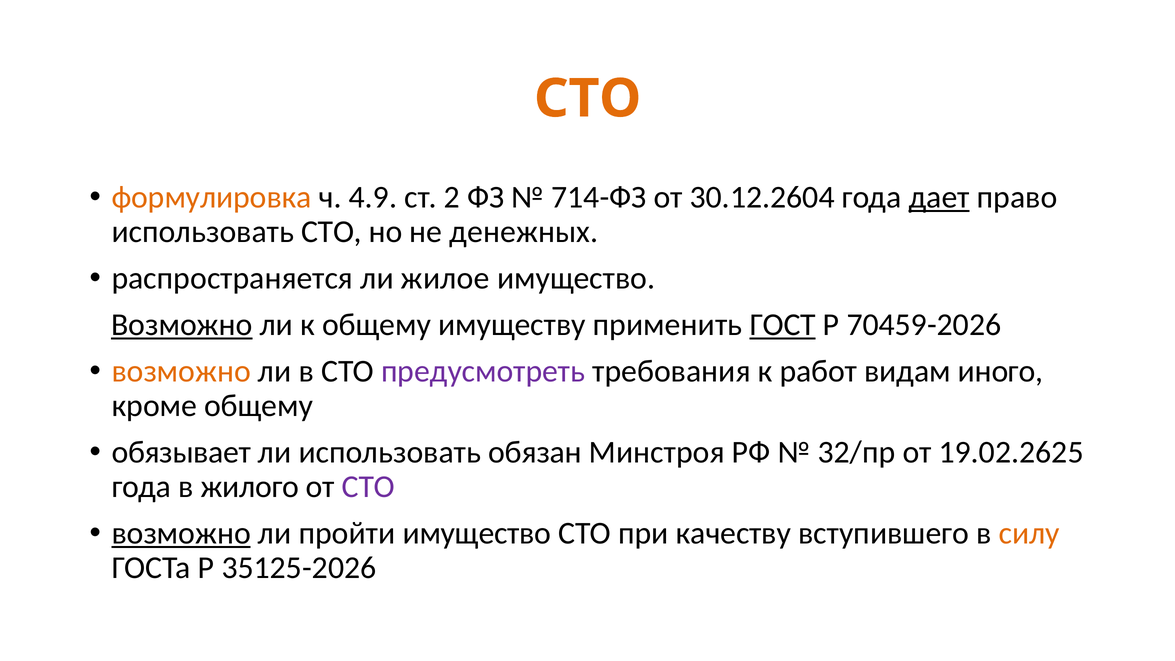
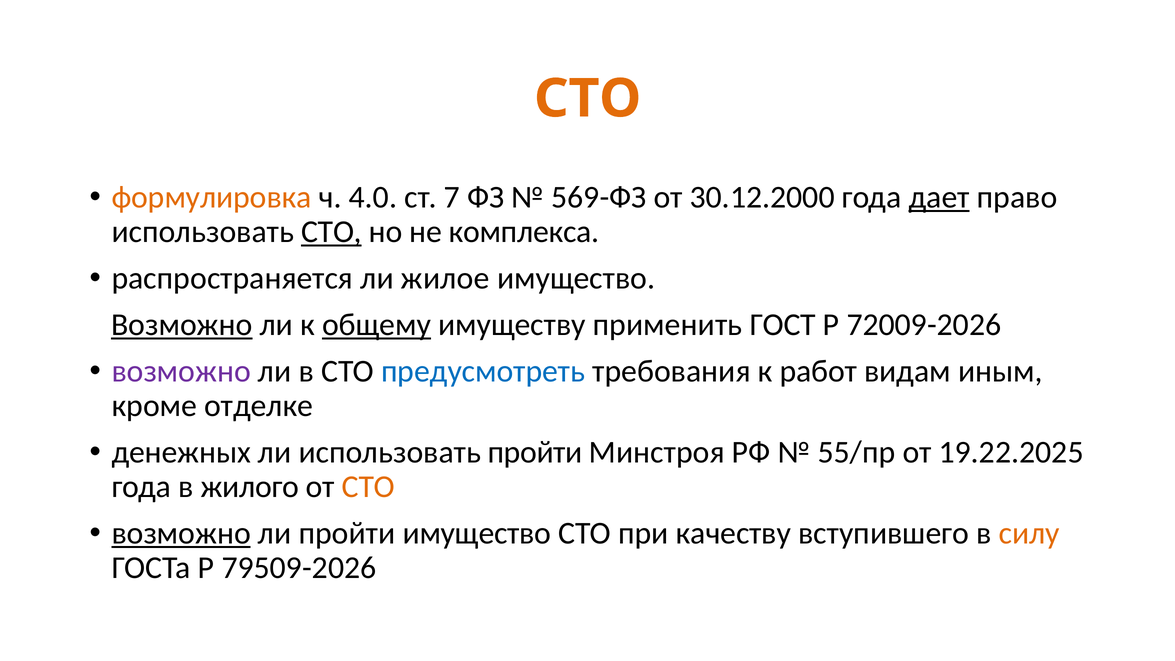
4.9: 4.9 -> 4.0 (373, 197)
2: 2 -> 7 (452, 197)
714-ФЗ: 714-ФЗ -> 569-ФЗ (599, 197)
30.12.2604: 30.12.2604 -> 30.12.2000 (762, 197)
СТО underline: none -> present (331, 232)
денежных: денежных -> комплекса (524, 232)
общему underline: none -> present (377, 325)
ГОСТ underline: present -> none (783, 325)
70459-2026: 70459-2026 -> 72009-2026 (924, 325)
возможно colour: orange -> purple (181, 371)
предусмотреть colour: purple -> blue (483, 371)
иного: иного -> иным (1000, 371)
кроме общему: общему -> отделке (259, 406)
обязывает: обязывает -> денежных (181, 452)
использовать обязан: обязан -> пройти (535, 452)
32/пр: 32/пр -> 55/пр (857, 452)
19.02.2625: 19.02.2625 -> 19.22.2025 (1011, 452)
СТО colour: purple -> orange (368, 487)
35125-2026: 35125-2026 -> 79509-2026 (299, 568)
